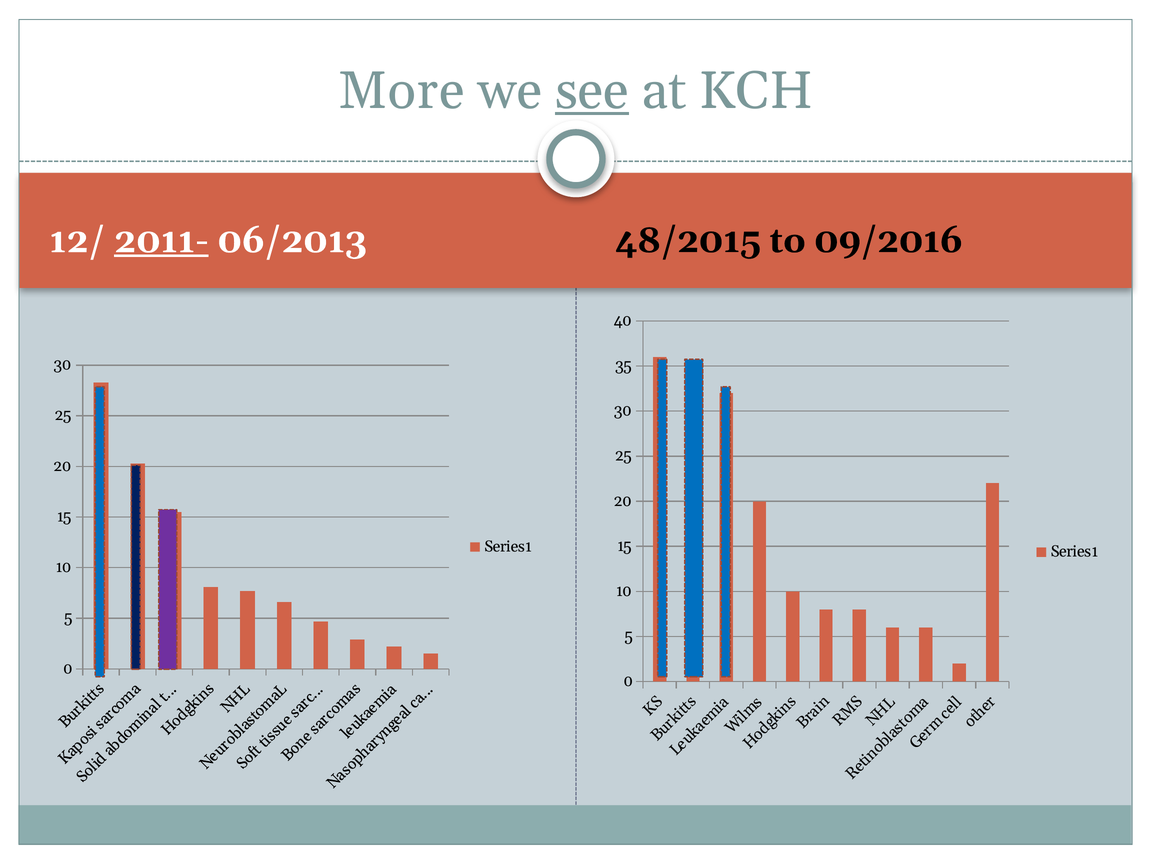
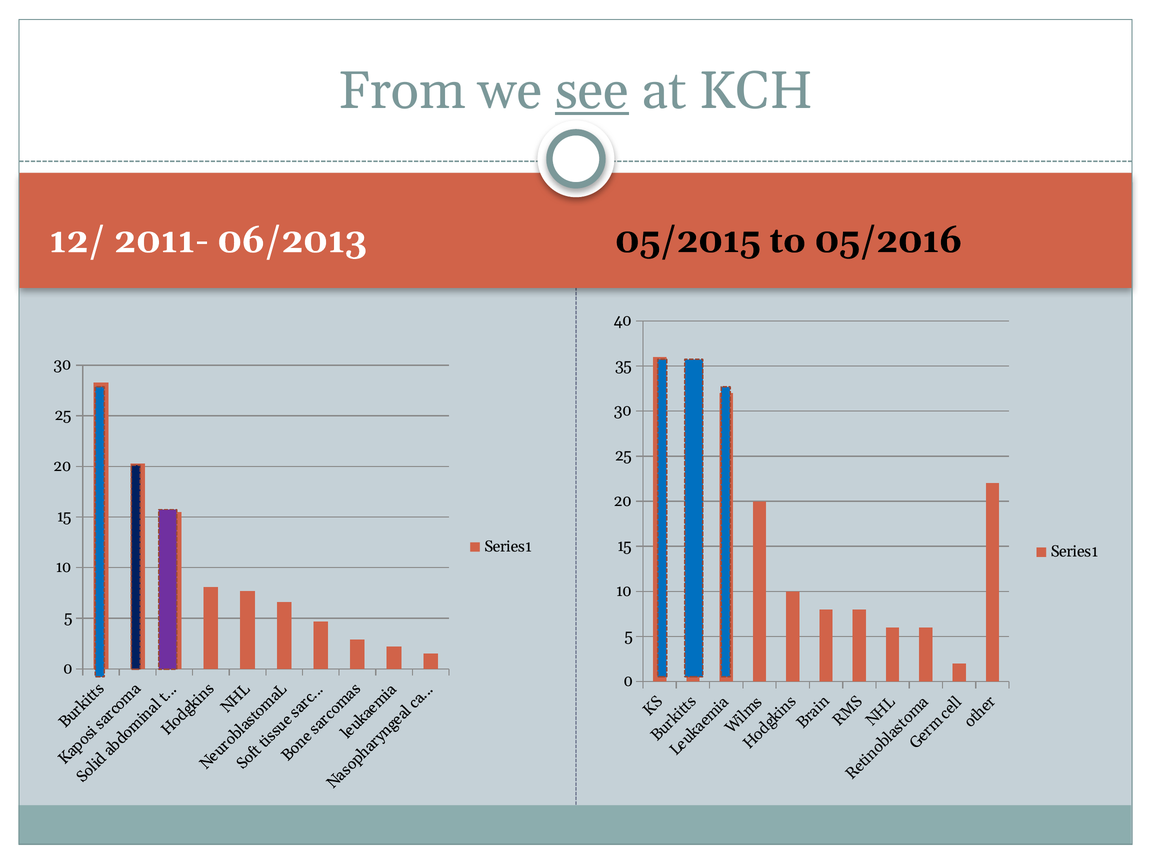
More: More -> From (402, 91)
2011- underline: present -> none (161, 241)
48/2015: 48/2015 -> 05/2015 (688, 241)
09/2016: 09/2016 -> 05/2016 (888, 241)
